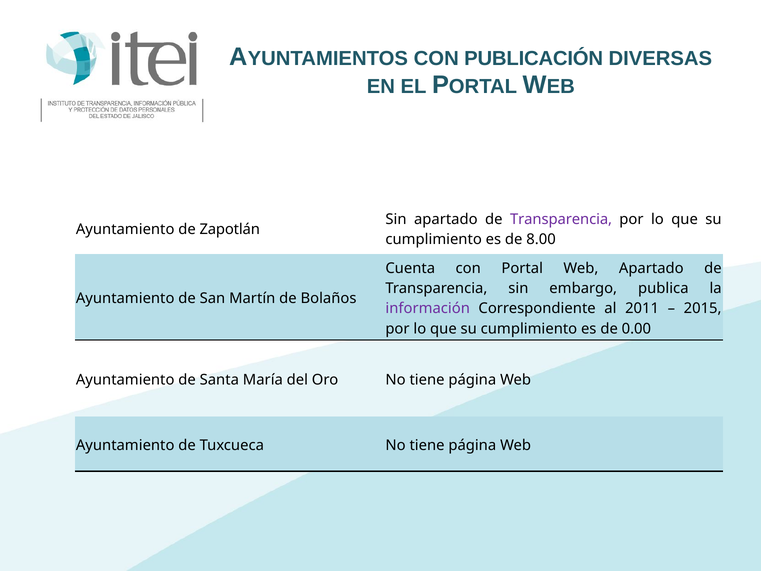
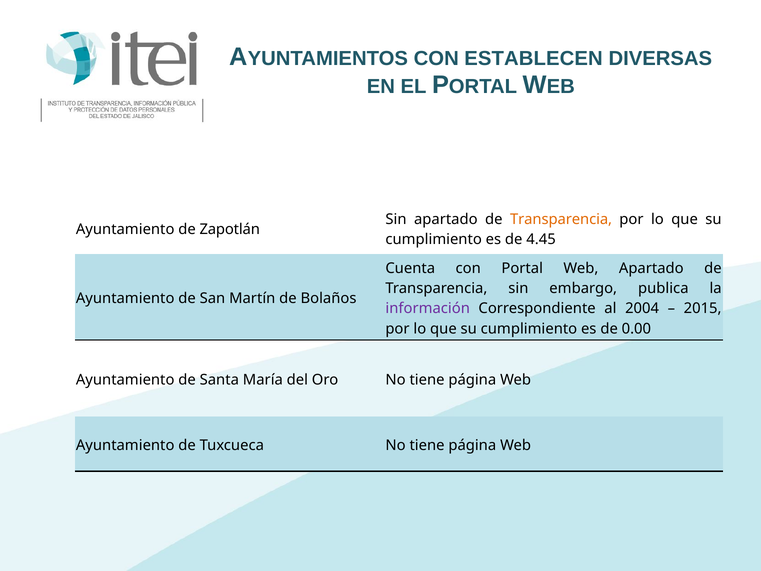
PUBLICACIÓN: PUBLICACIÓN -> ESTABLECEN (533, 58)
Transparencia colour: purple -> orange (561, 219)
8.00: 8.00 -> 4.45 (541, 239)
2011: 2011 -> 2004 (642, 308)
